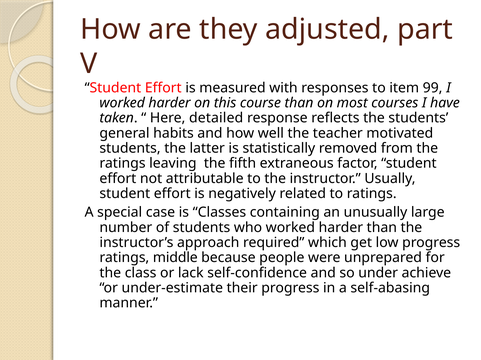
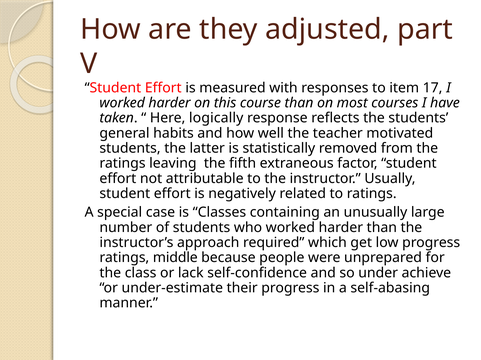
99: 99 -> 17 (433, 88)
detailed: detailed -> logically (216, 118)
